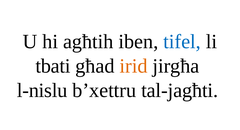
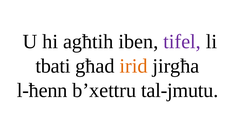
tifel colour: blue -> purple (182, 41)
l-nislu: l-nislu -> l-ħenn (42, 90)
tal-jagħti: tal-jagħti -> tal-jmutu (180, 90)
